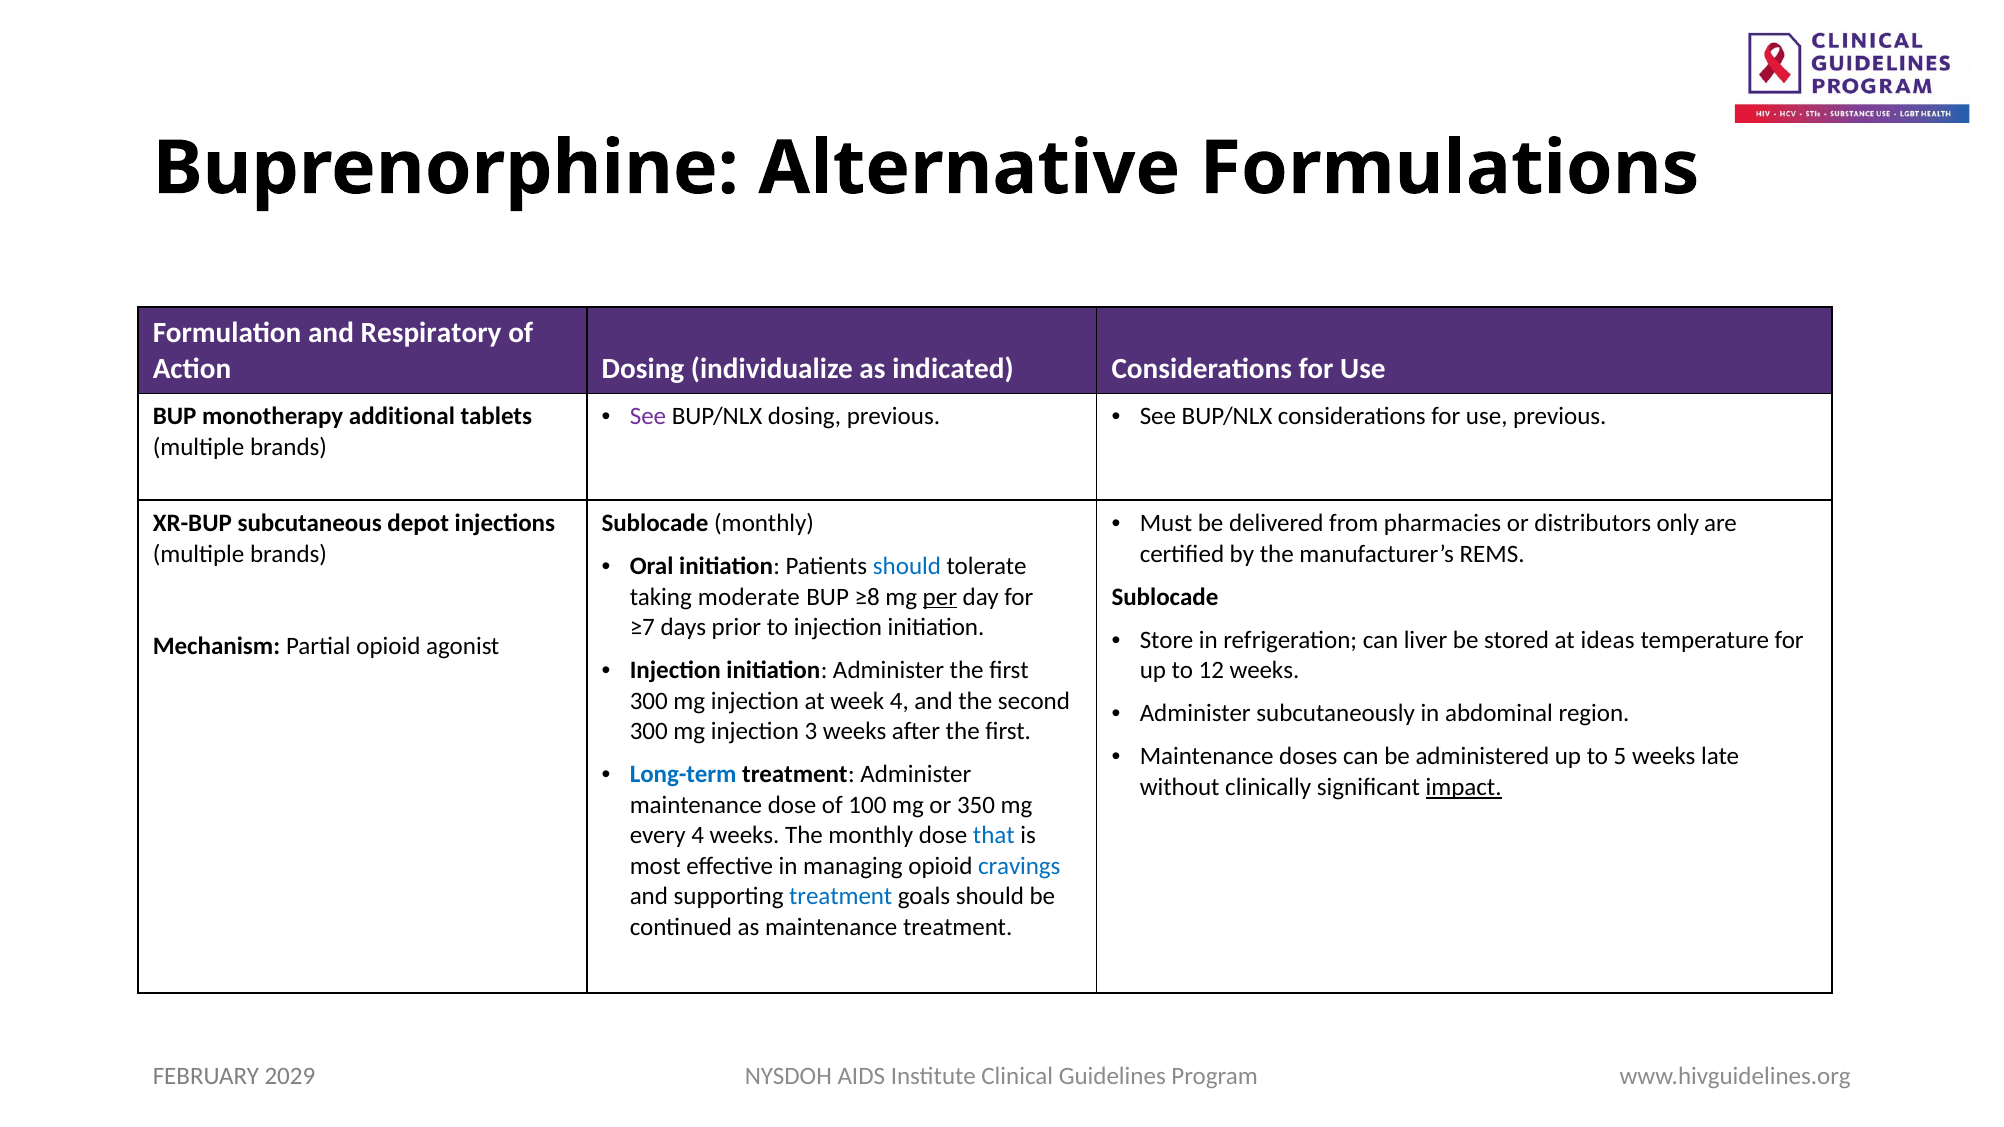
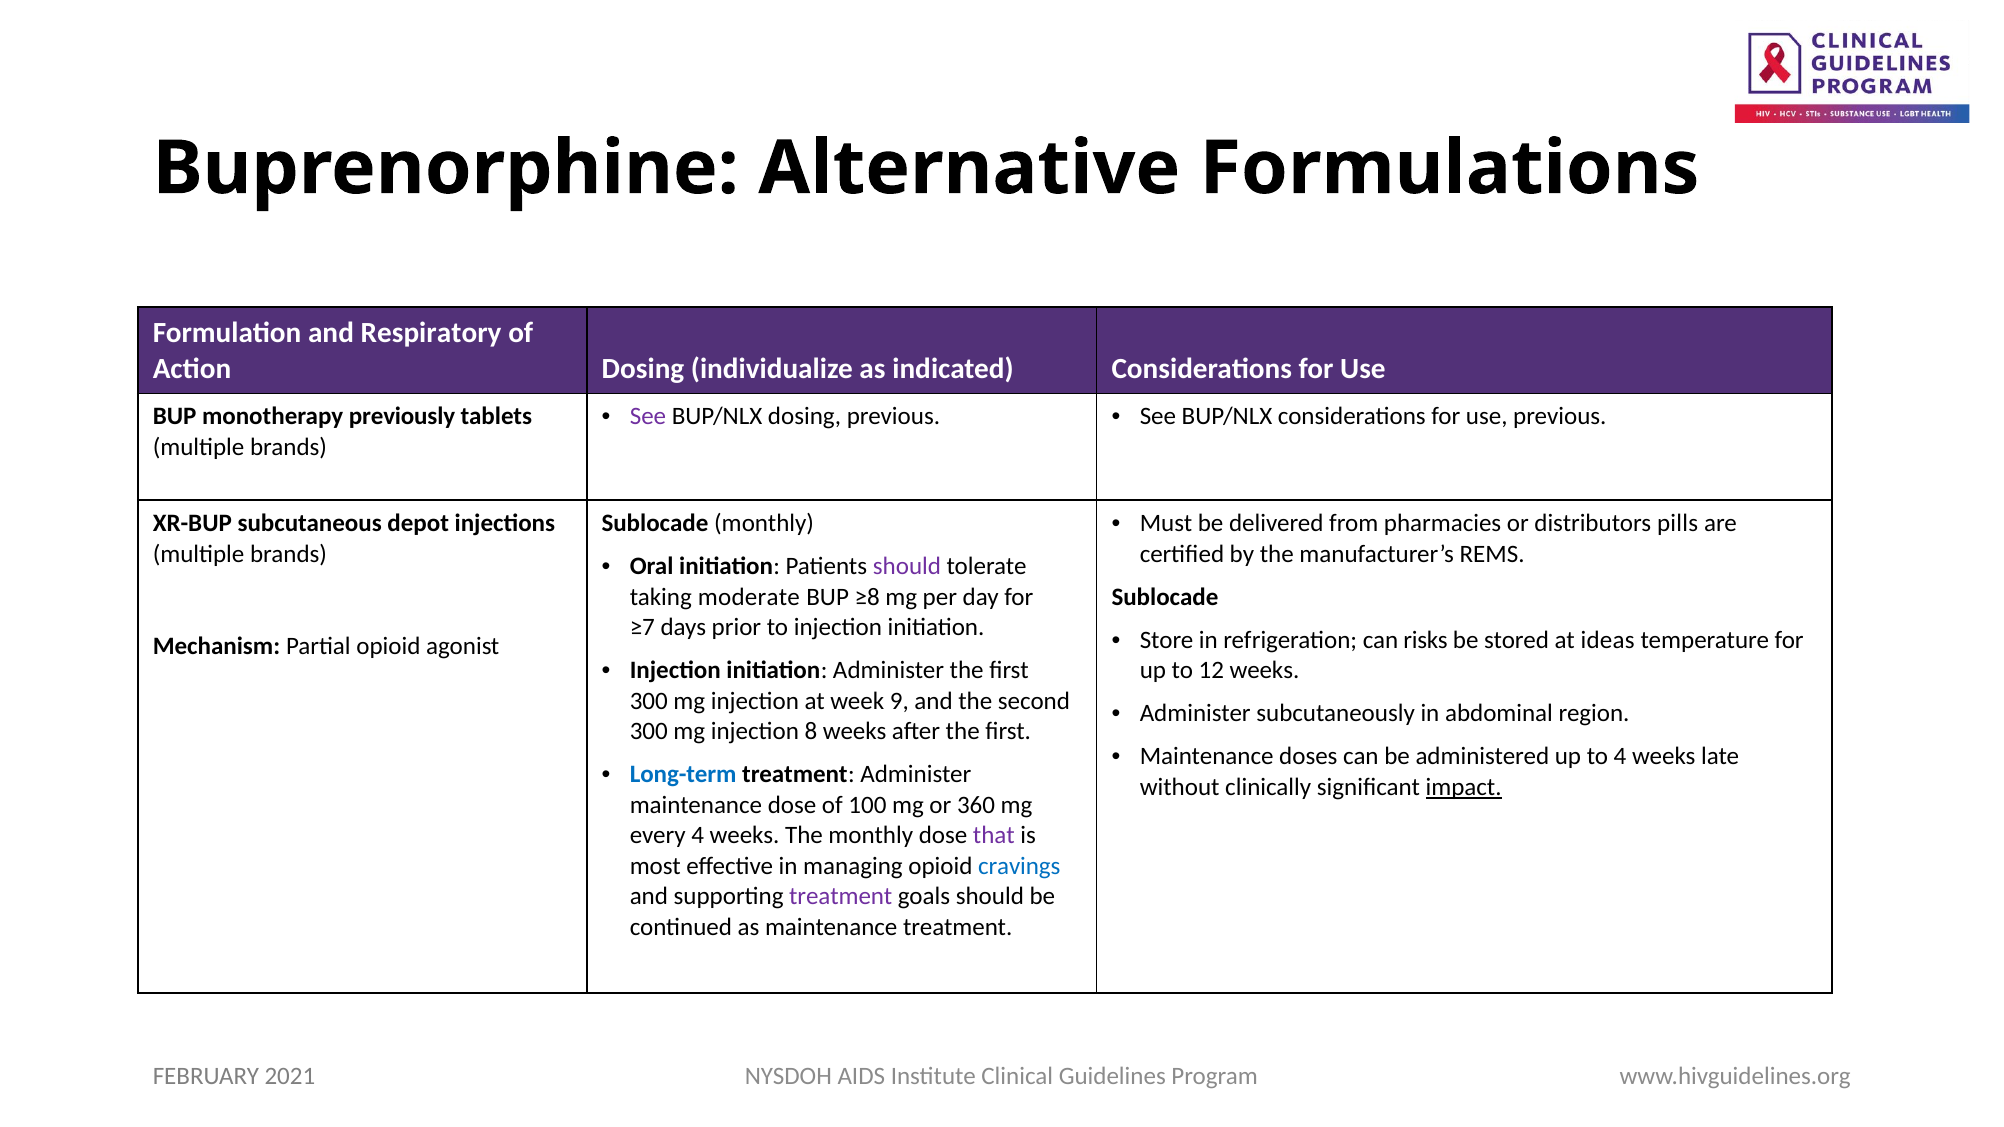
additional: additional -> previously (402, 417)
only: only -> pills (1678, 523)
should colour: blue -> purple (907, 566)
per underline: present -> none (940, 597)
liver: liver -> risks (1426, 640)
week 4: 4 -> 9 (899, 701)
3: 3 -> 8 (811, 732)
to 5: 5 -> 4 (1620, 757)
350: 350 -> 360 (976, 805)
that colour: blue -> purple (994, 836)
treatment colour: blue -> purple (841, 897)
2029: 2029 -> 2021 (290, 1076)
